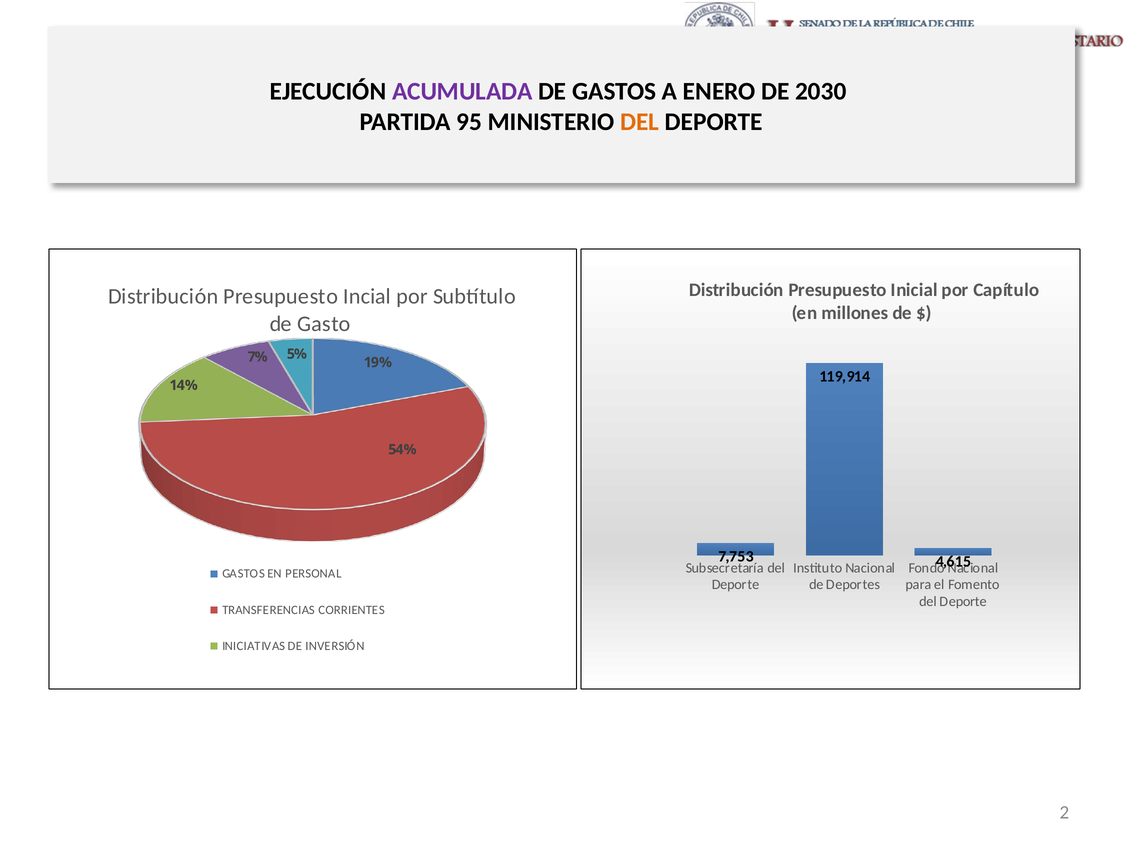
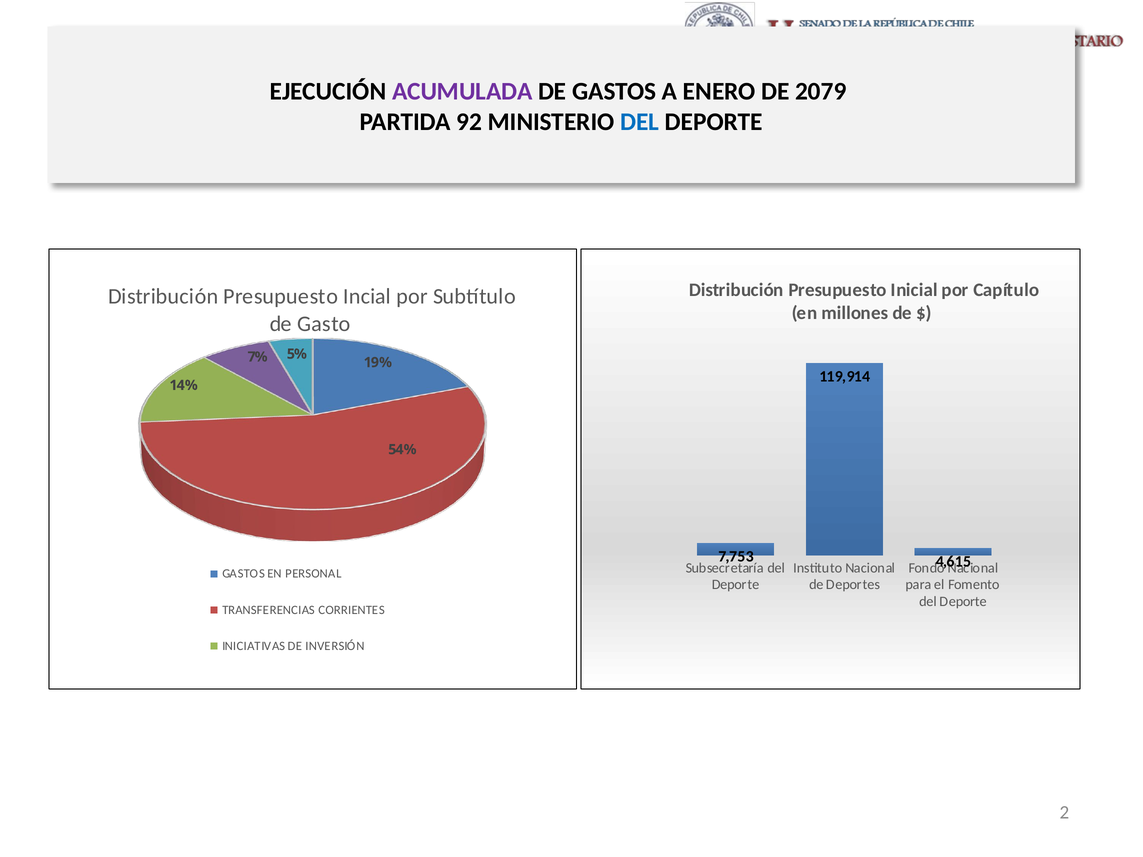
2030: 2030 -> 2079 (821, 92)
95: 95 -> 92 (469, 122)
DEL colour: orange -> blue (640, 122)
